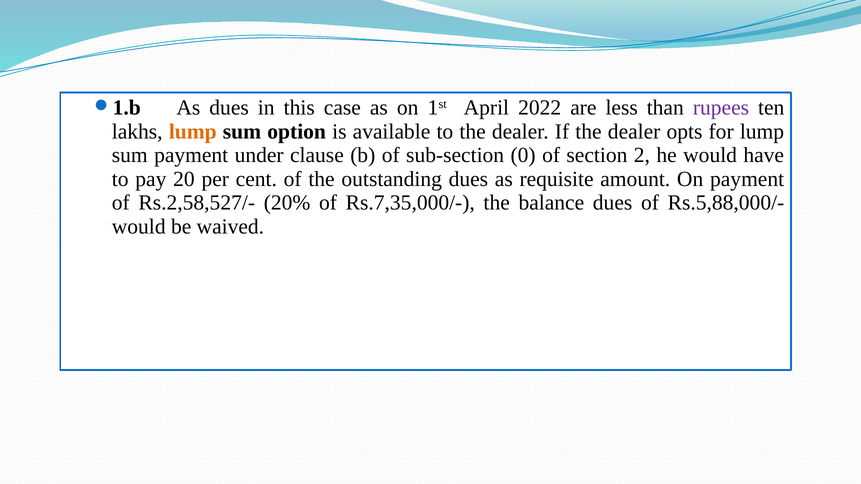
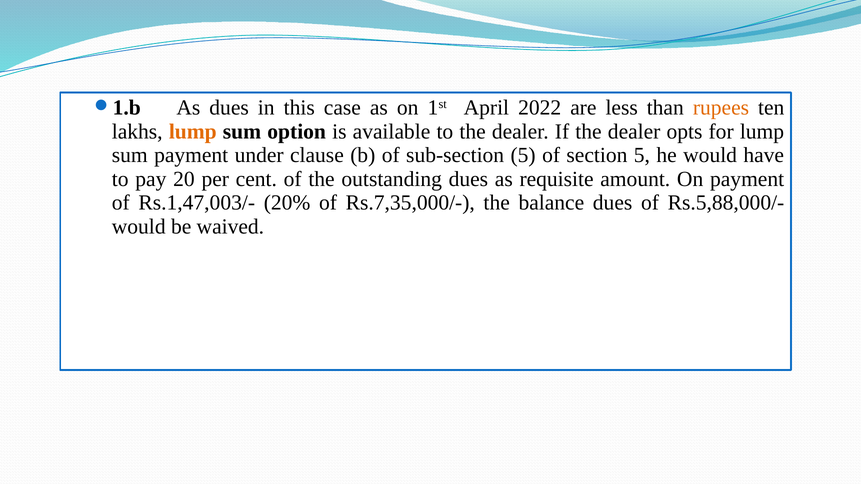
rupees colour: purple -> orange (721, 108)
sub-section 0: 0 -> 5 (523, 155)
section 2: 2 -> 5 (642, 155)
Rs.2,58,527/-: Rs.2,58,527/- -> Rs.1,47,003/- (197, 203)
